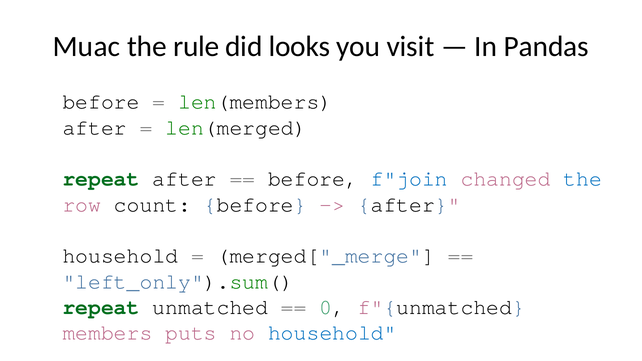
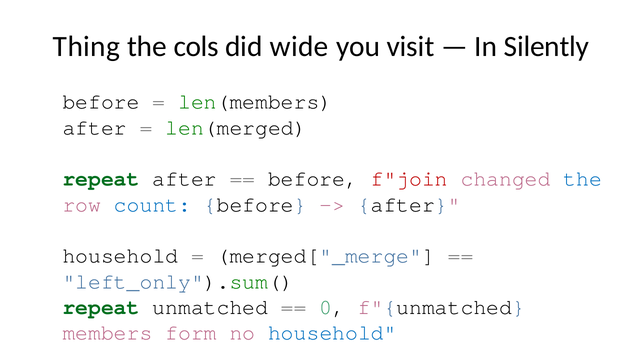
Muac: Muac -> Thing (86, 47)
rule: rule -> cols (196, 47)
looks: looks -> wide (299, 47)
Pandas: Pandas -> Silently (546, 47)
f"join colour: blue -> red (409, 179)
count colour: black -> blue (153, 205)
puts: puts -> form (191, 333)
